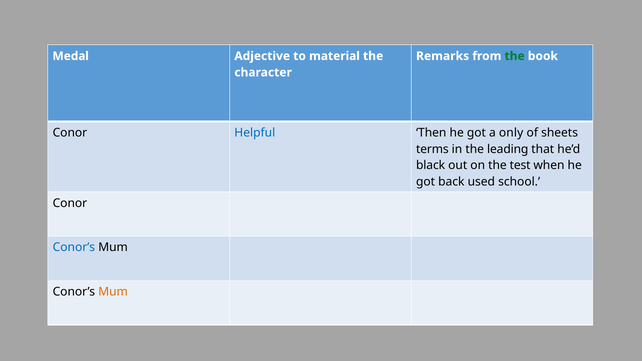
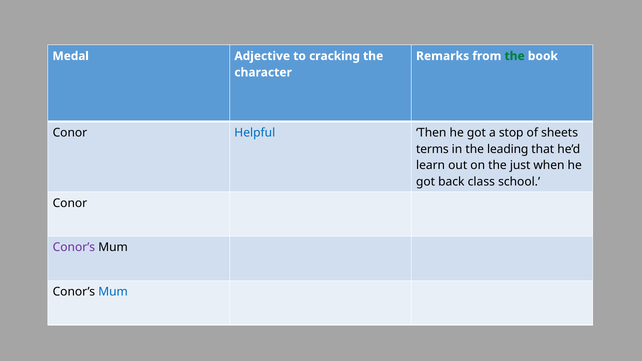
material: material -> cracking (335, 56)
only: only -> stop (511, 133)
black: black -> learn (431, 166)
test: test -> just (520, 166)
used: used -> class (481, 182)
Conor’s colour: blue -> purple (74, 248)
Mum colour: orange -> blue (113, 292)
